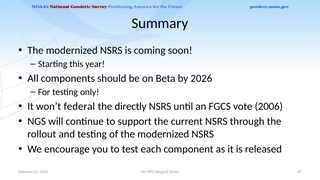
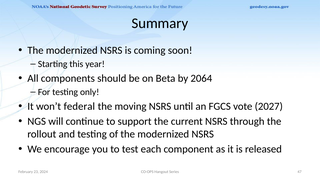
2026: 2026 -> 2064 (201, 78)
directly: directly -> moving (131, 106)
2006: 2006 -> 2027 (269, 106)
